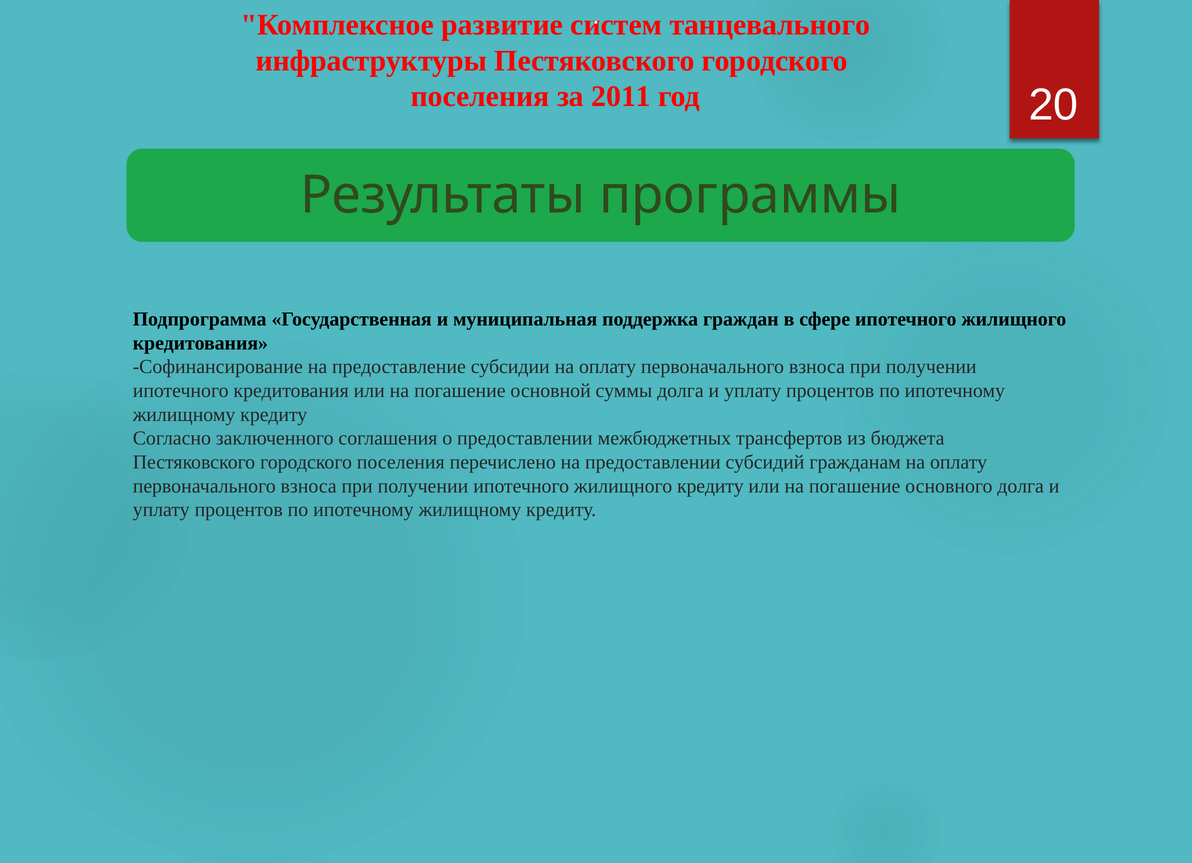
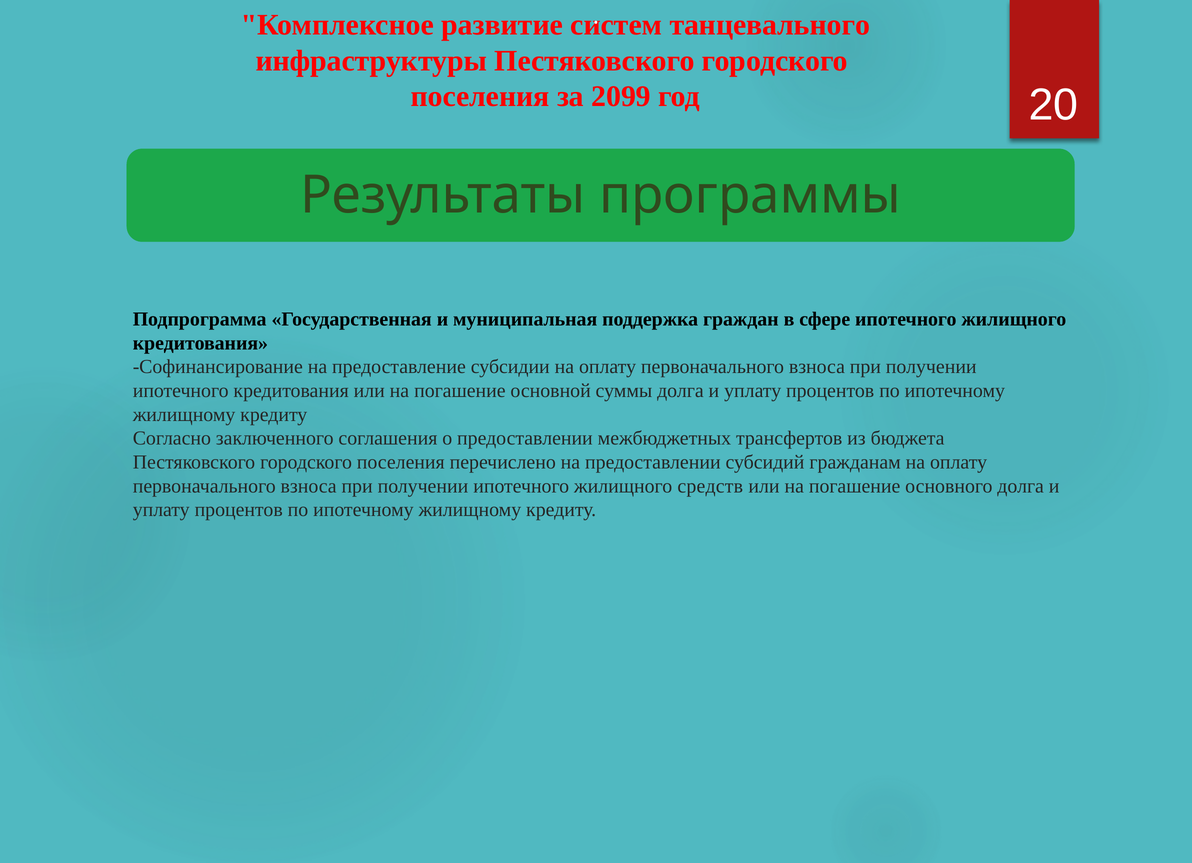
2011: 2011 -> 2099 (621, 97)
жилищного кредиту: кредиту -> средств (710, 486)
